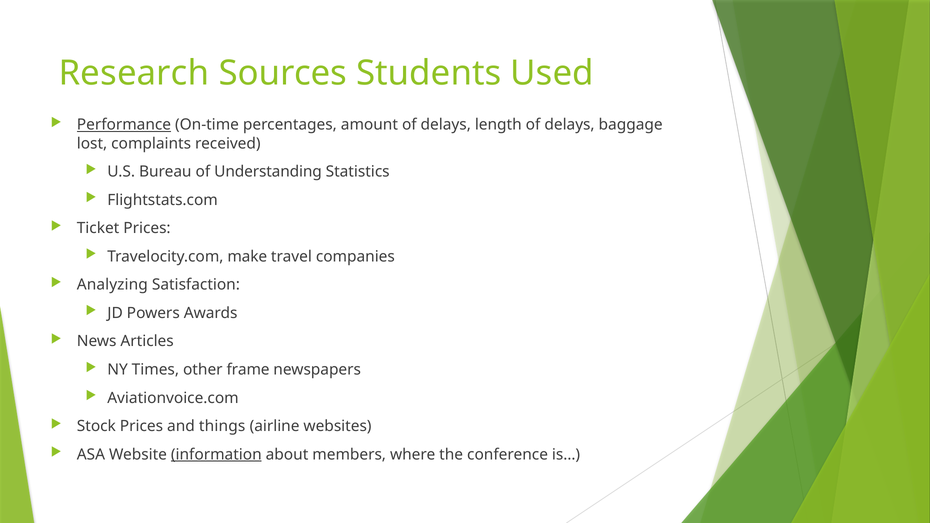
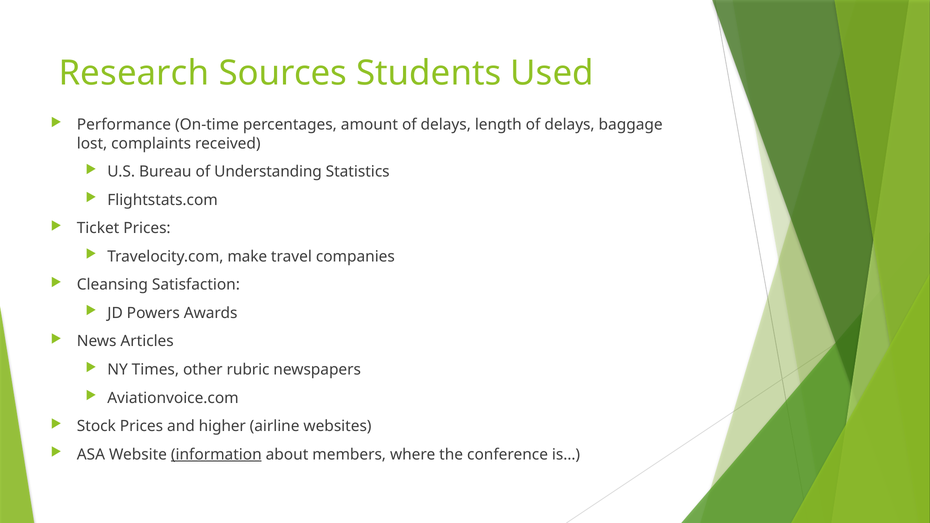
Performance underline: present -> none (124, 125)
Analyzing: Analyzing -> Cleansing (112, 285)
frame: frame -> rubric (248, 370)
things: things -> higher (222, 426)
